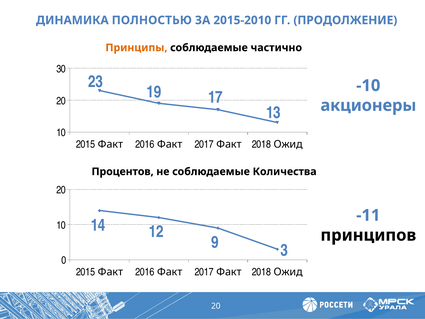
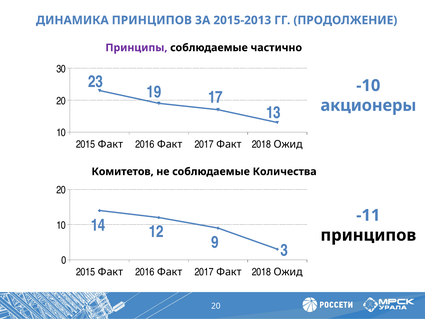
ДИНАМИКА ПОЛНОСТЬЮ: ПОЛНОСТЬЮ -> ПРИНЦИПОВ (152, 20)
2015-2010: 2015-2010 -> 2015-2013 (242, 20)
Принципы colour: orange -> purple (136, 48)
Процентов: Процентов -> Комитетов (123, 171)
